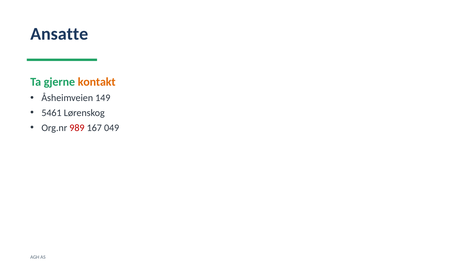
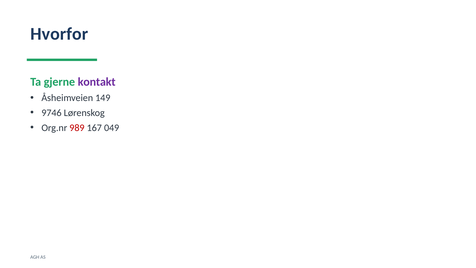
Ansatte: Ansatte -> Hvorfor (59, 34)
kontakt colour: orange -> purple (97, 82)
5461: 5461 -> 9746 (51, 113)
